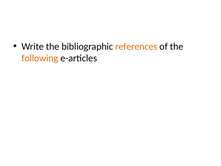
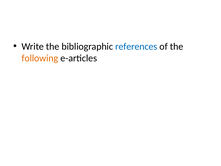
references colour: orange -> blue (136, 46)
